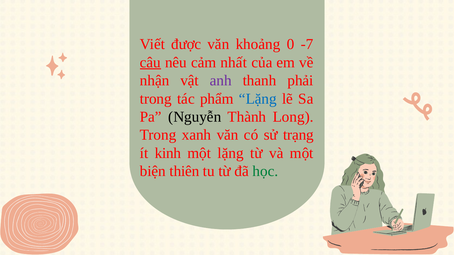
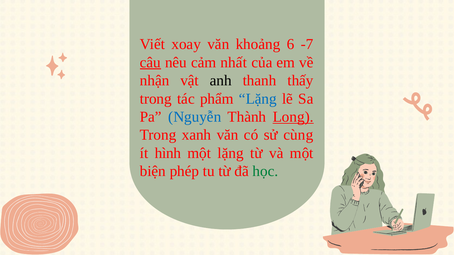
được: được -> xoay (186, 44)
0: 0 -> 6 (291, 44)
anh colour: purple -> black (221, 81)
phải: phải -> thấy (300, 81)
Nguyễn colour: black -> blue (195, 117)
Long underline: none -> present (293, 117)
trạng: trạng -> cùng (298, 135)
kinh: kinh -> hình (168, 153)
thiên: thiên -> phép (184, 171)
